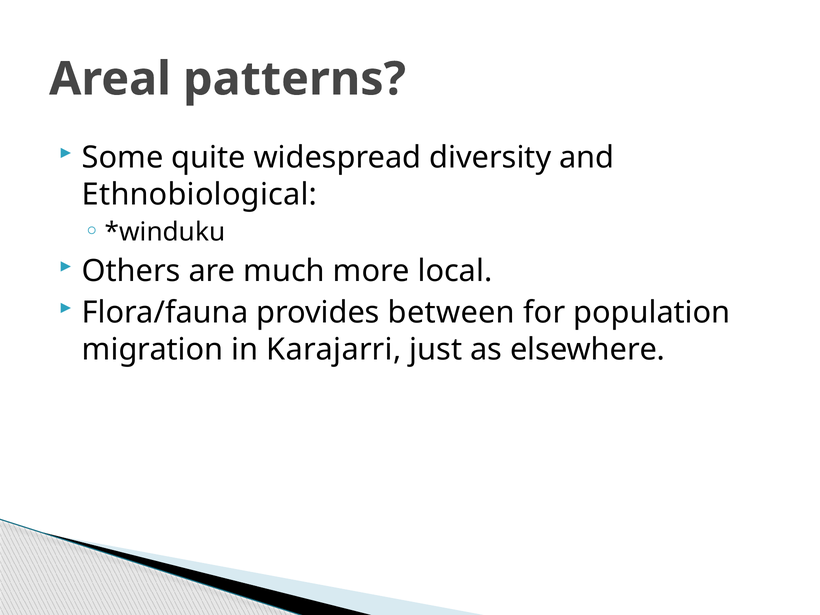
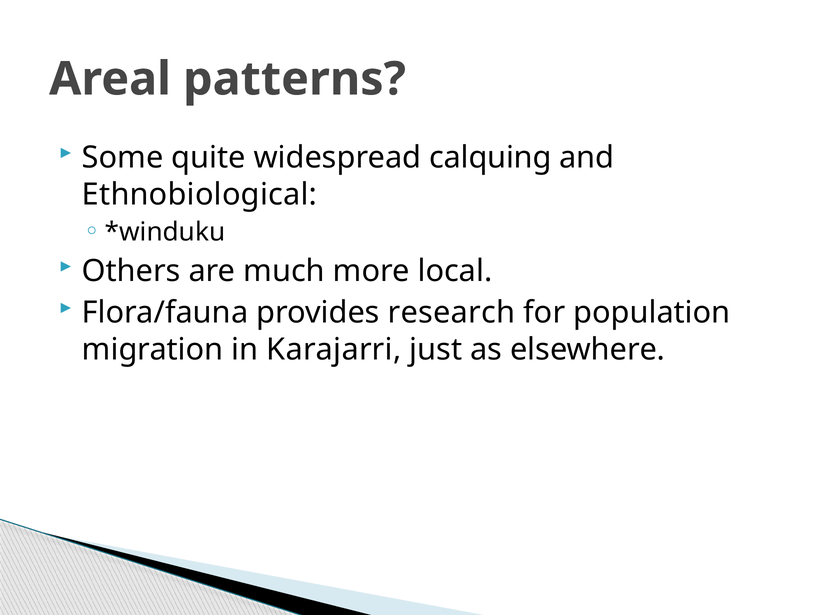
diversity: diversity -> calquing (490, 157)
between: between -> research (451, 312)
